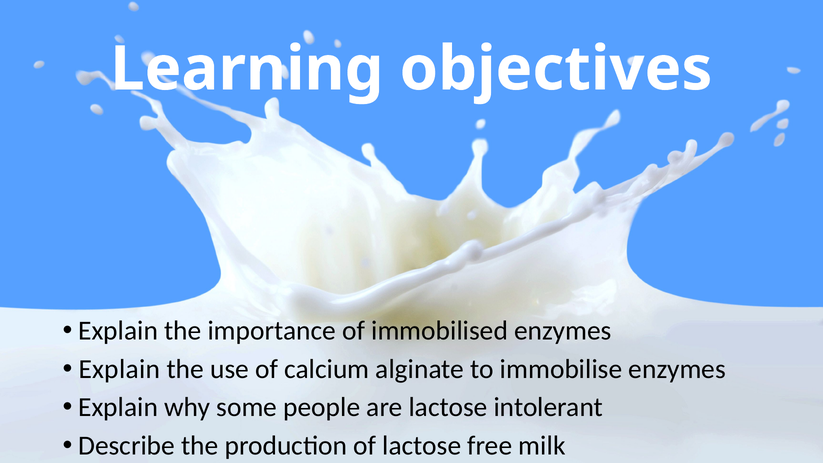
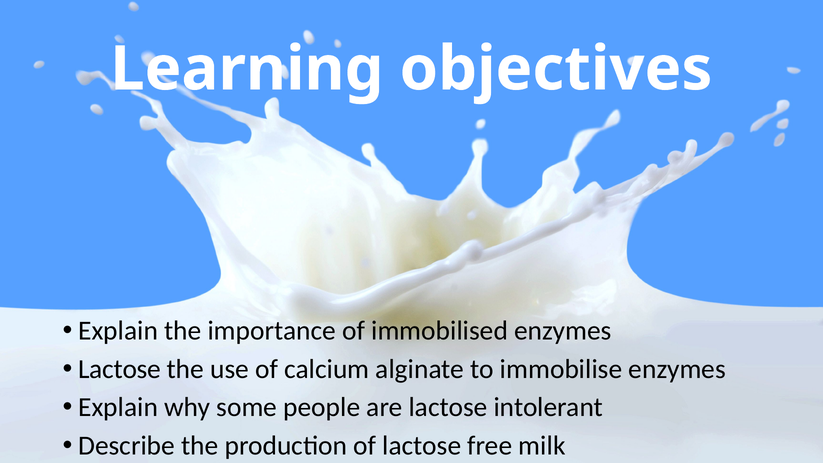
Explain: Explain -> Lactose (120, 369)
